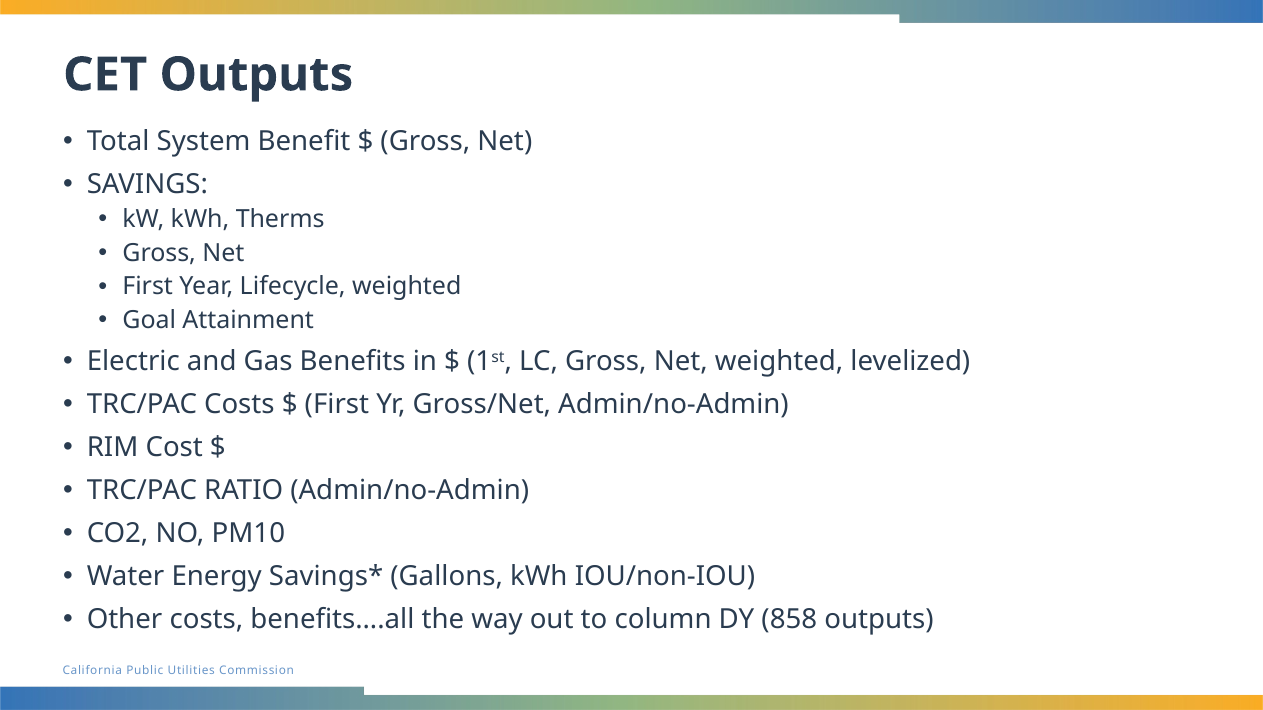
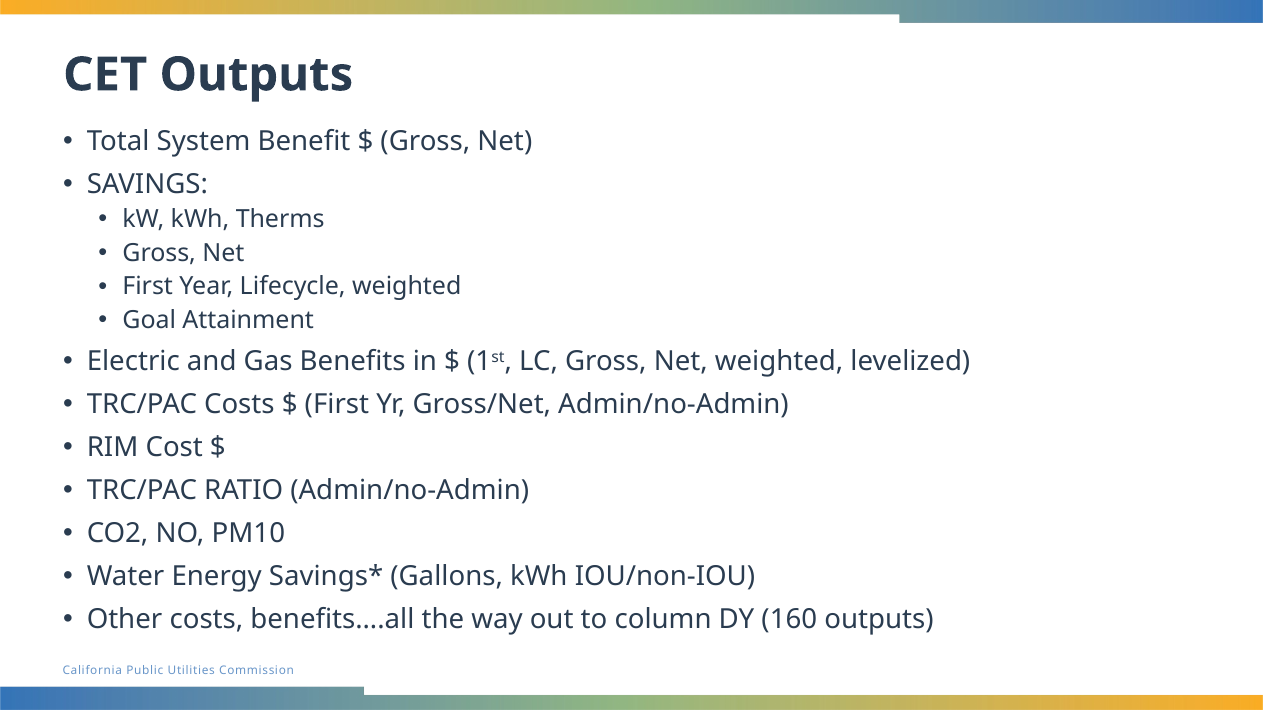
858: 858 -> 160 (789, 620)
